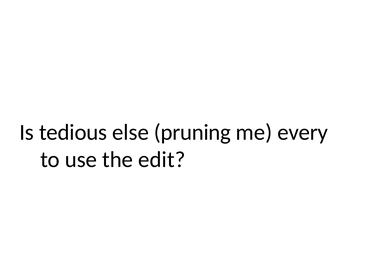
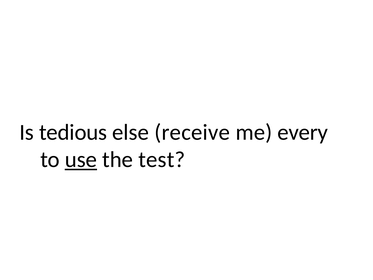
pruning: pruning -> receive (192, 132)
use underline: none -> present (81, 160)
edit: edit -> test (162, 160)
